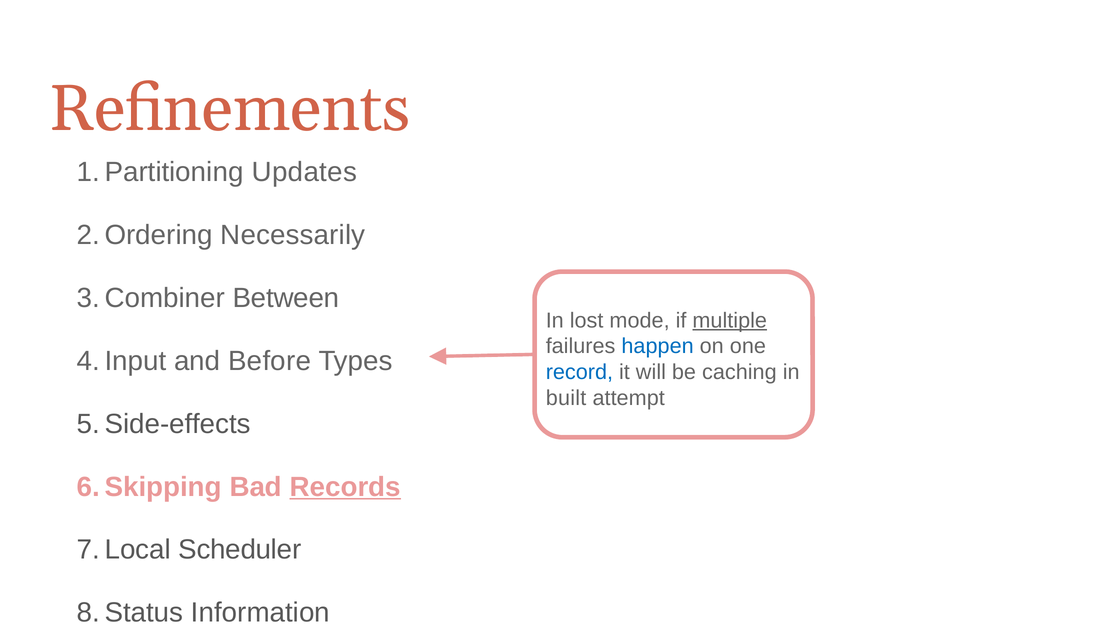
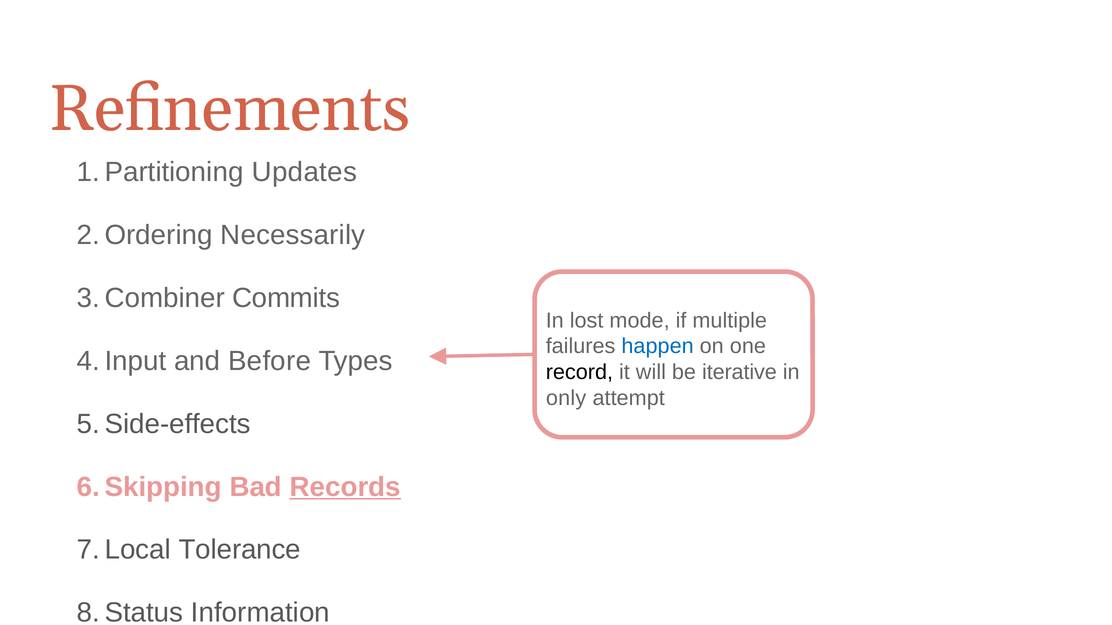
Between: Between -> Commits (286, 298)
multiple underline: present -> none (730, 321)
record colour: blue -> black (579, 373)
caching: caching -> iterative (739, 373)
built: built -> only (566, 399)
Scheduler: Scheduler -> Tolerance (240, 550)
